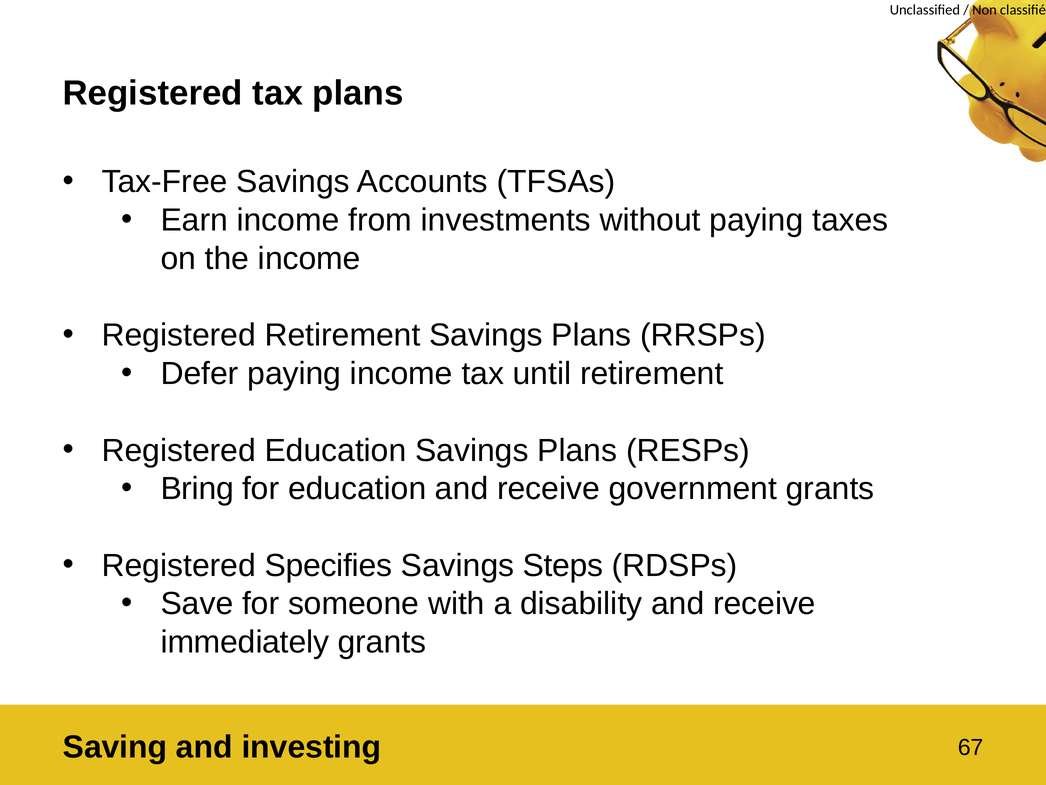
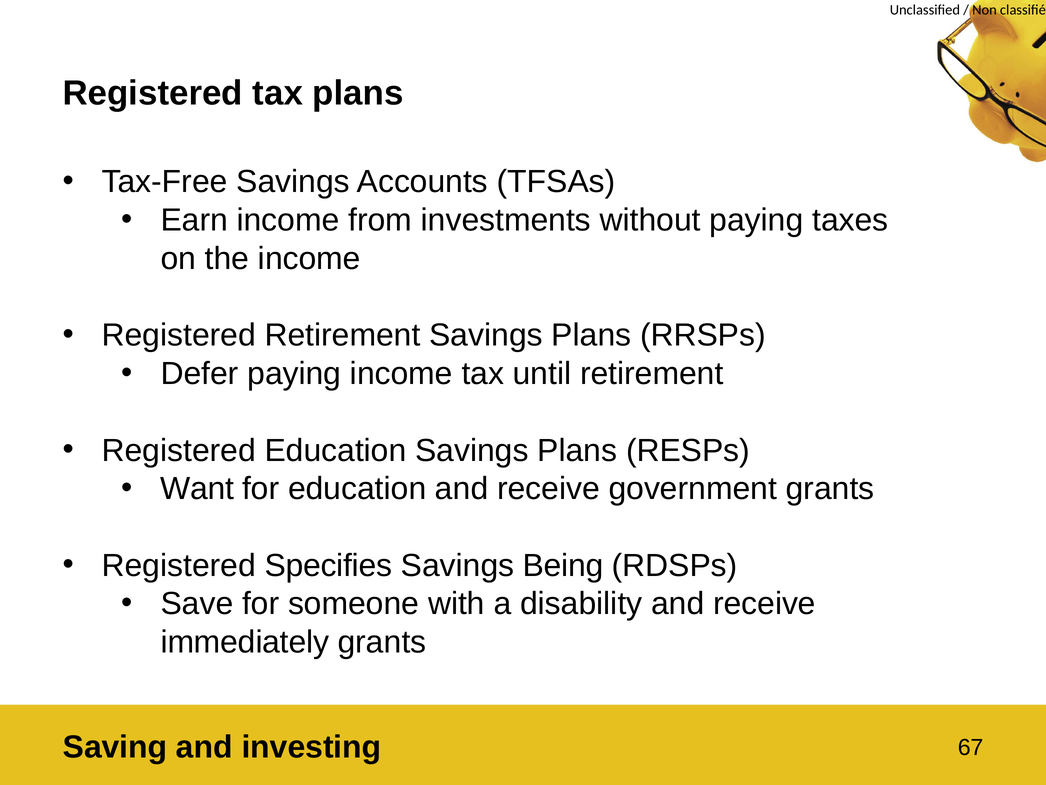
Bring: Bring -> Want (197, 489)
Steps: Steps -> Being (563, 565)
